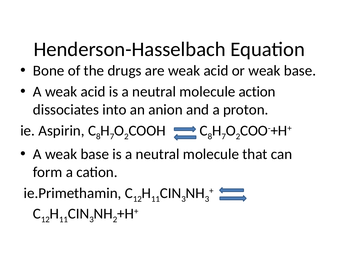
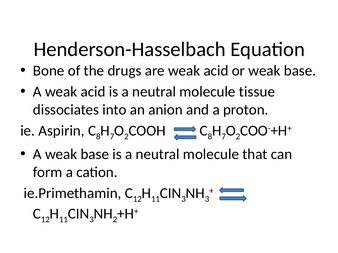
action: action -> tissue (257, 92)
